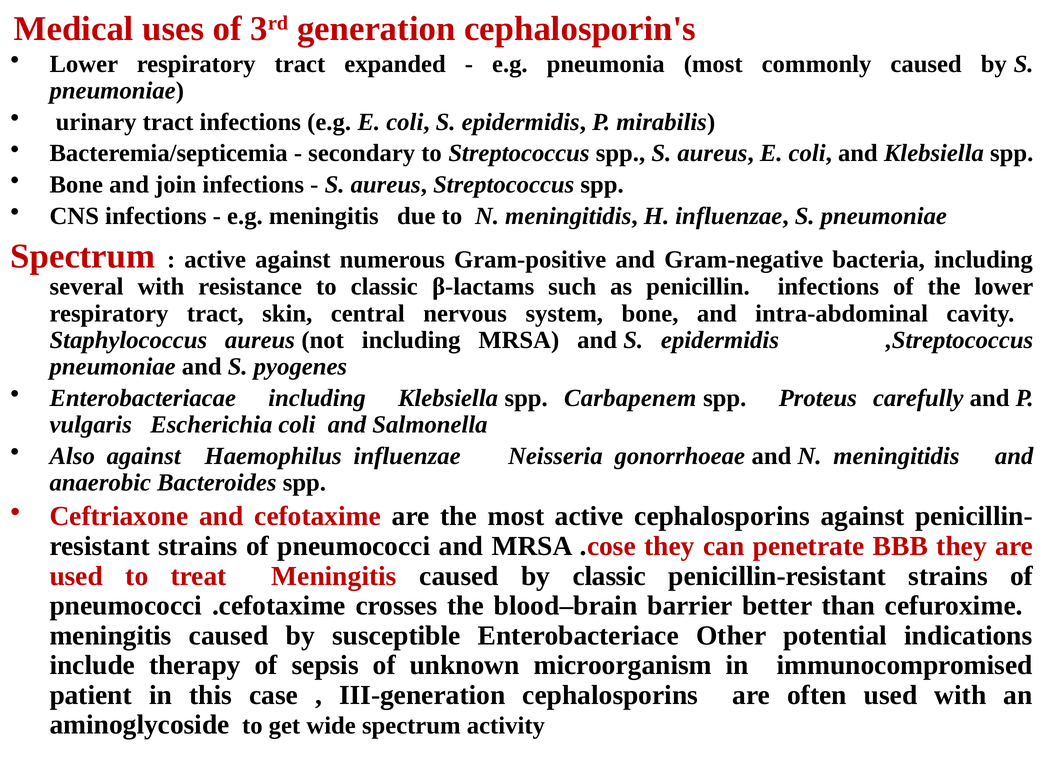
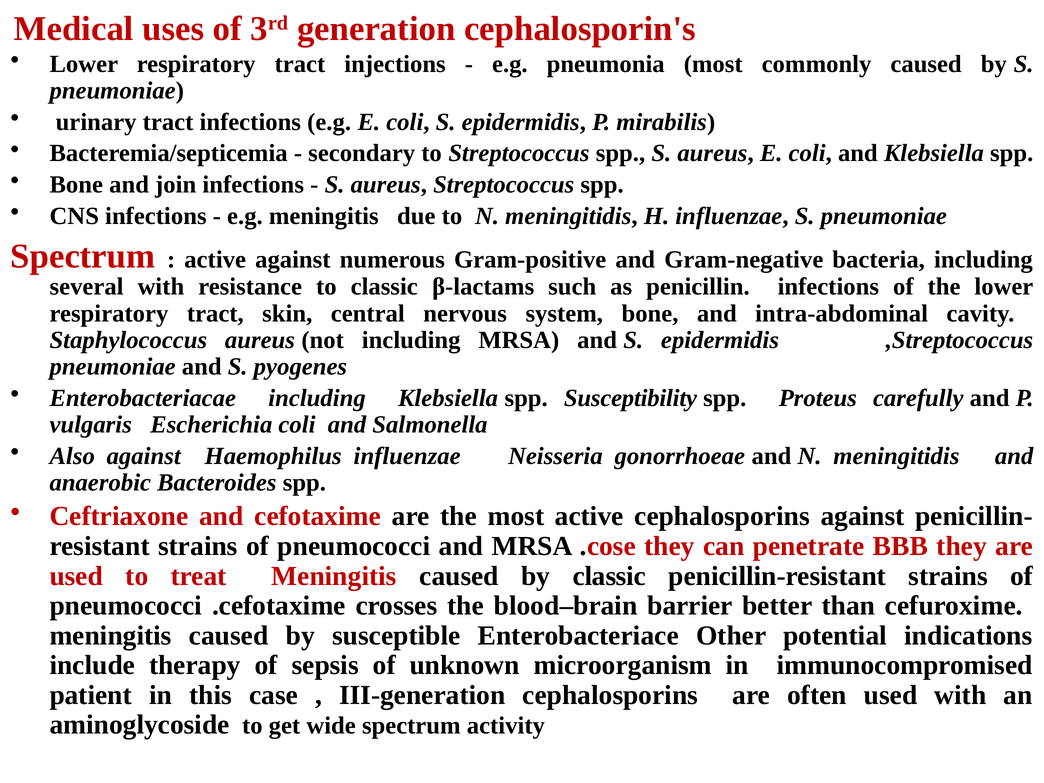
expanded: expanded -> injections (395, 64)
Carbapenem: Carbapenem -> Susceptibility (630, 398)
